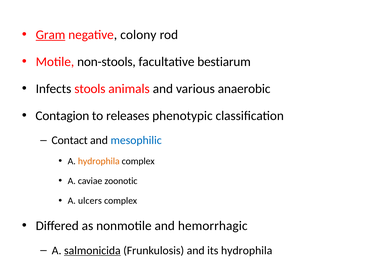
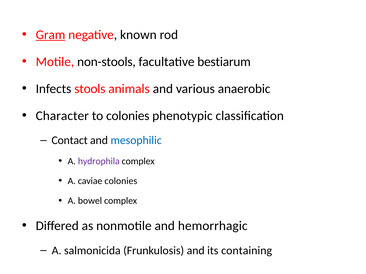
colony: colony -> known (138, 35)
Contagion: Contagion -> Character (62, 116)
to releases: releases -> colonies (128, 116)
hydrophila colour: orange -> purple (99, 161)
caviae zoonotic: zoonotic -> colonies (121, 181)
ulcers: ulcers -> bowel (90, 201)
salmonicida underline: present -> none (92, 251)
its hydrophila: hydrophila -> containing (247, 251)
